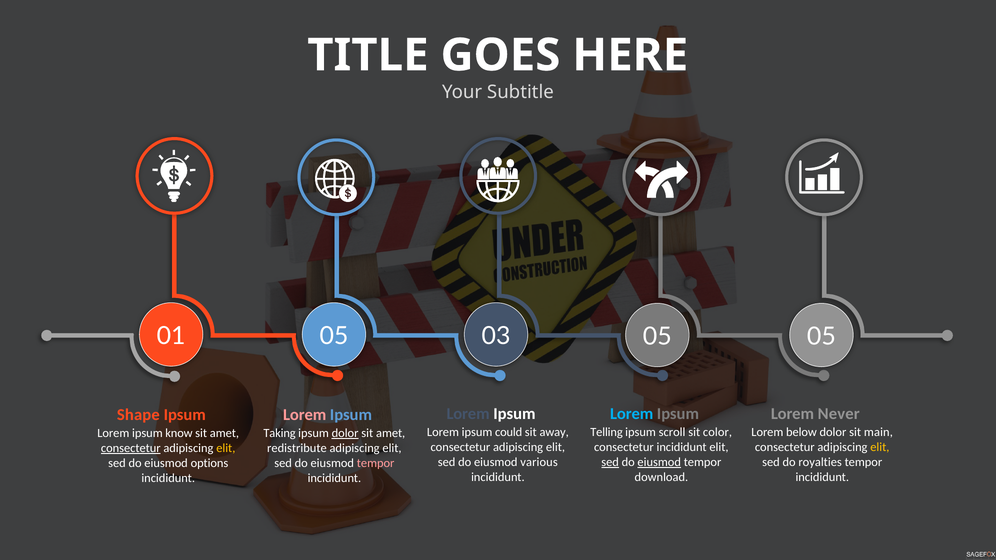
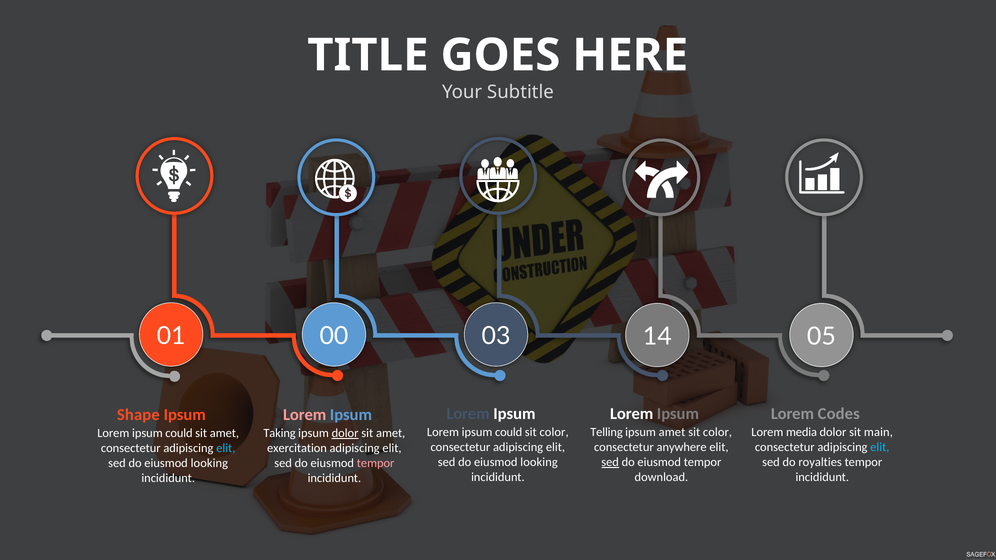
05: 05 -> 00 (334, 336)
03 05: 05 -> 14 (657, 337)
Lorem colour: light blue -> white (632, 414)
Never: Never -> Codes (839, 414)
away: away -> color (554, 432)
ipsum scroll: scroll -> amet (672, 432)
below: below -> media (802, 432)
know: know -> could (179, 433)
consectetur incididunt: incididunt -> anywhere (682, 447)
elit colour: yellow -> light blue (880, 447)
consectetur underline: present -> none (131, 448)
elit colour: yellow -> light blue (226, 448)
redistribute: redistribute -> exercitation (297, 448)
various: various -> looking (539, 462)
eiusmod underline: present -> none (659, 462)
options: options -> looking (209, 463)
